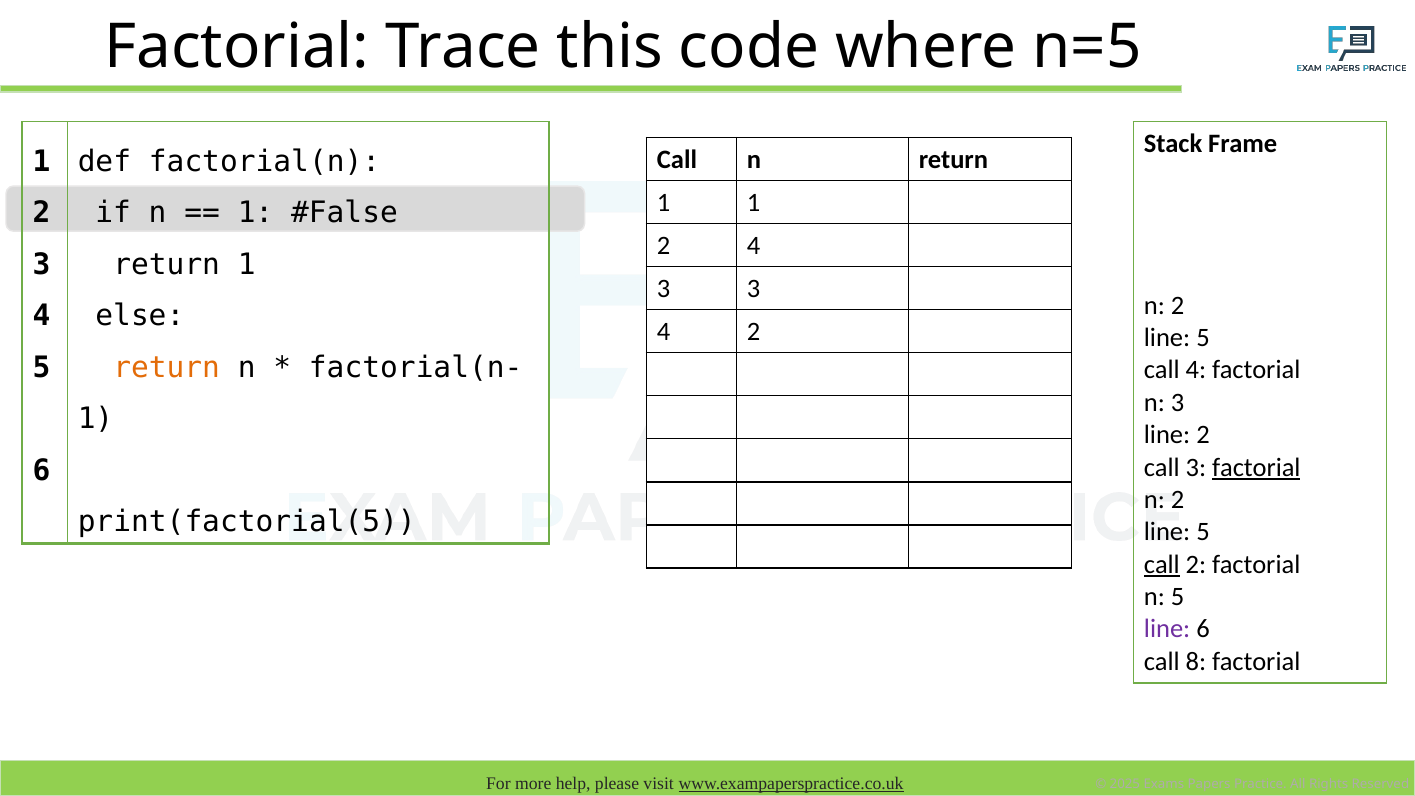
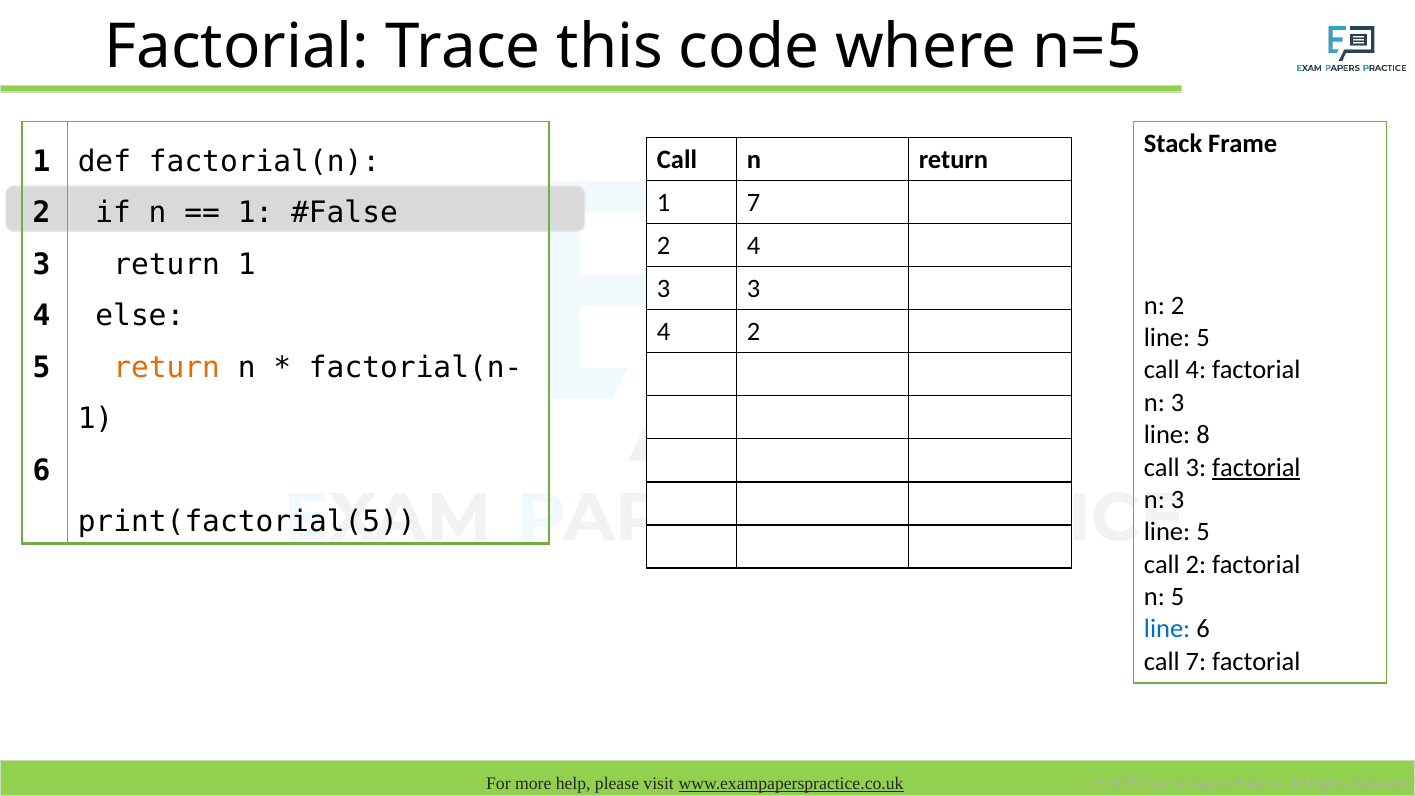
1 1: 1 -> 7 (754, 202)
line 2: 2 -> 8 (1203, 435)
2: 2 -> 3 (1178, 500)
call underline: present -> none (1162, 564)
line colour: purple -> blue (1167, 629)
call 8: 8 -> 7 (1196, 662)
